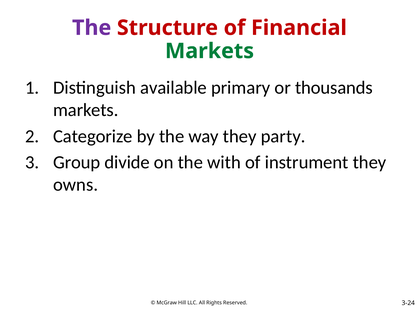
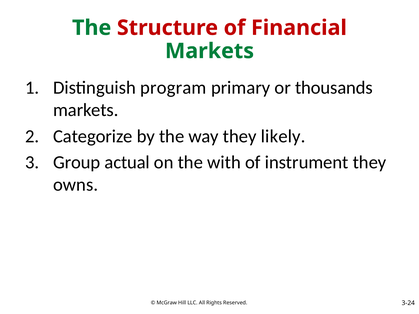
The colour: purple -> green (92, 28)
available: available -> program (173, 88)
party: party -> likely (283, 136)
divide: divide -> actual (127, 162)
